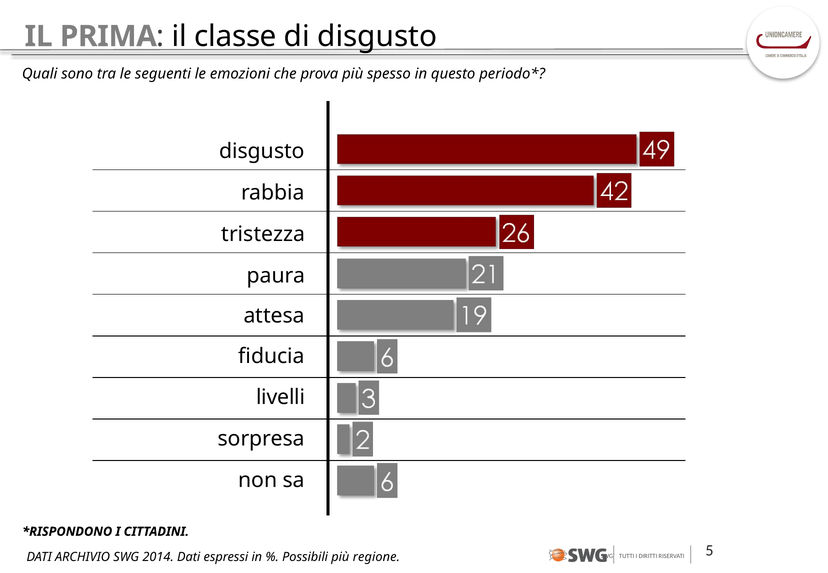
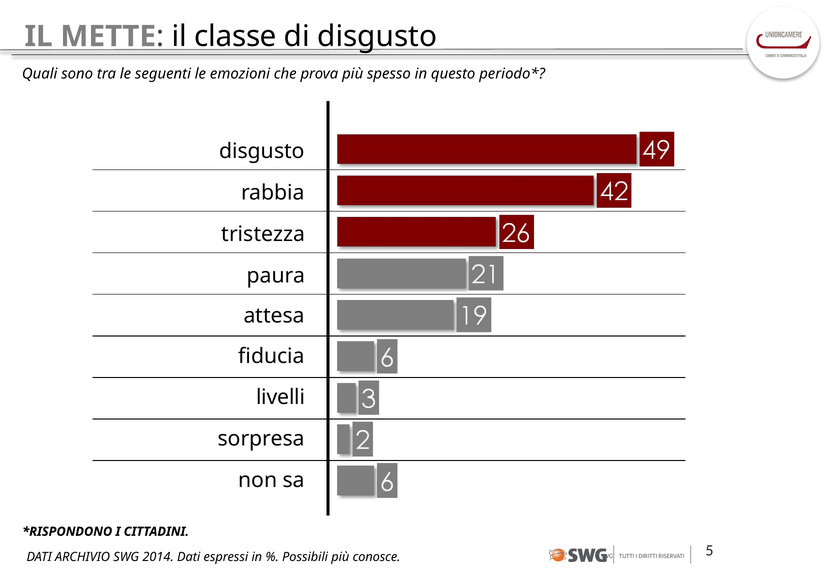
PRIMA: PRIMA -> METTE (108, 36)
regione: regione -> conosce (377, 557)
